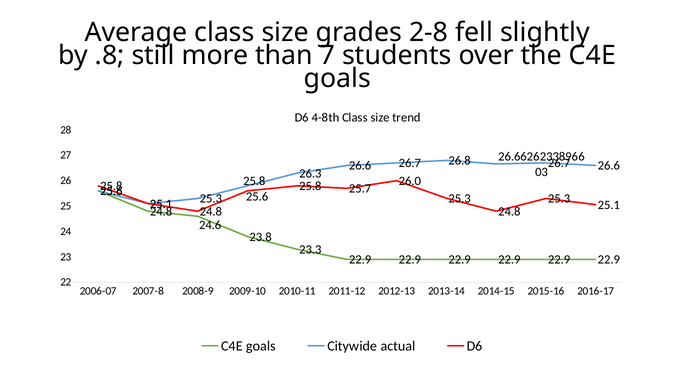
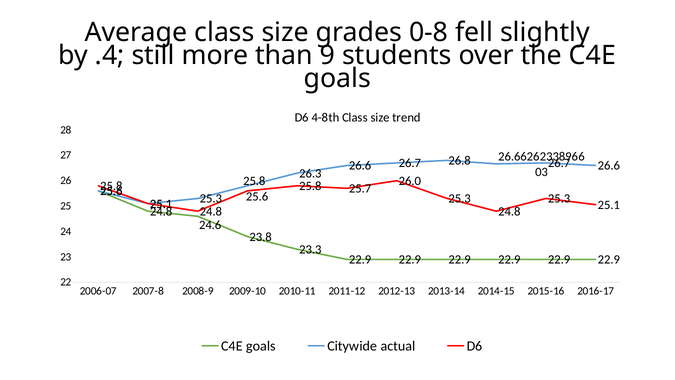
2-8: 2-8 -> 0-8 (429, 32)
.8: .8 -> .4 (110, 55)
7: 7 -> 9 (328, 55)
